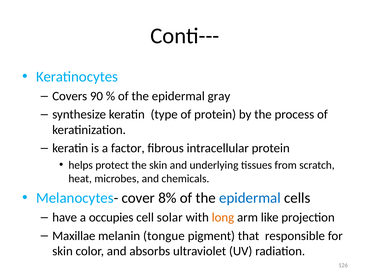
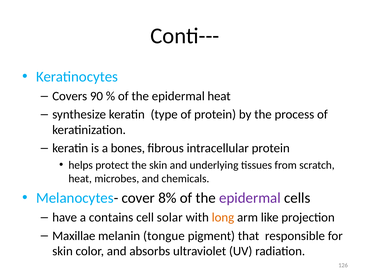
epidermal gray: gray -> heat (219, 96)
factor: factor -> bones (128, 148)
epidermal colour: blue -> purple (250, 198)
occupies: occupies -> contains (111, 217)
